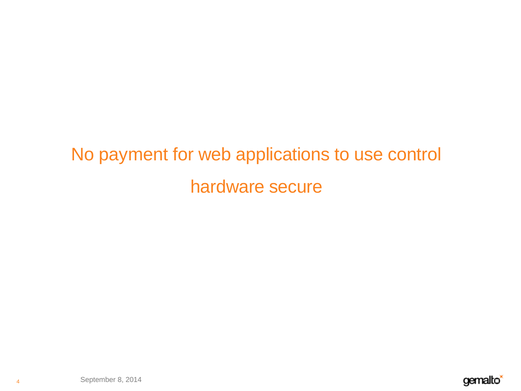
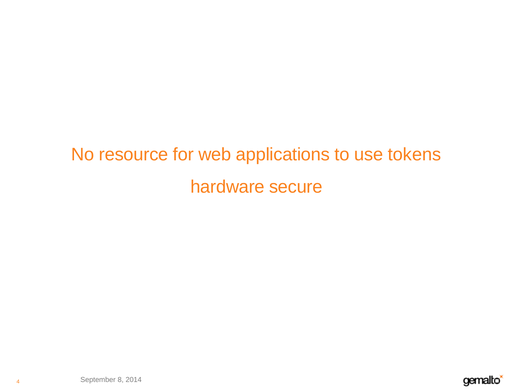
payment: payment -> resource (134, 154)
control: control -> tokens (415, 154)
